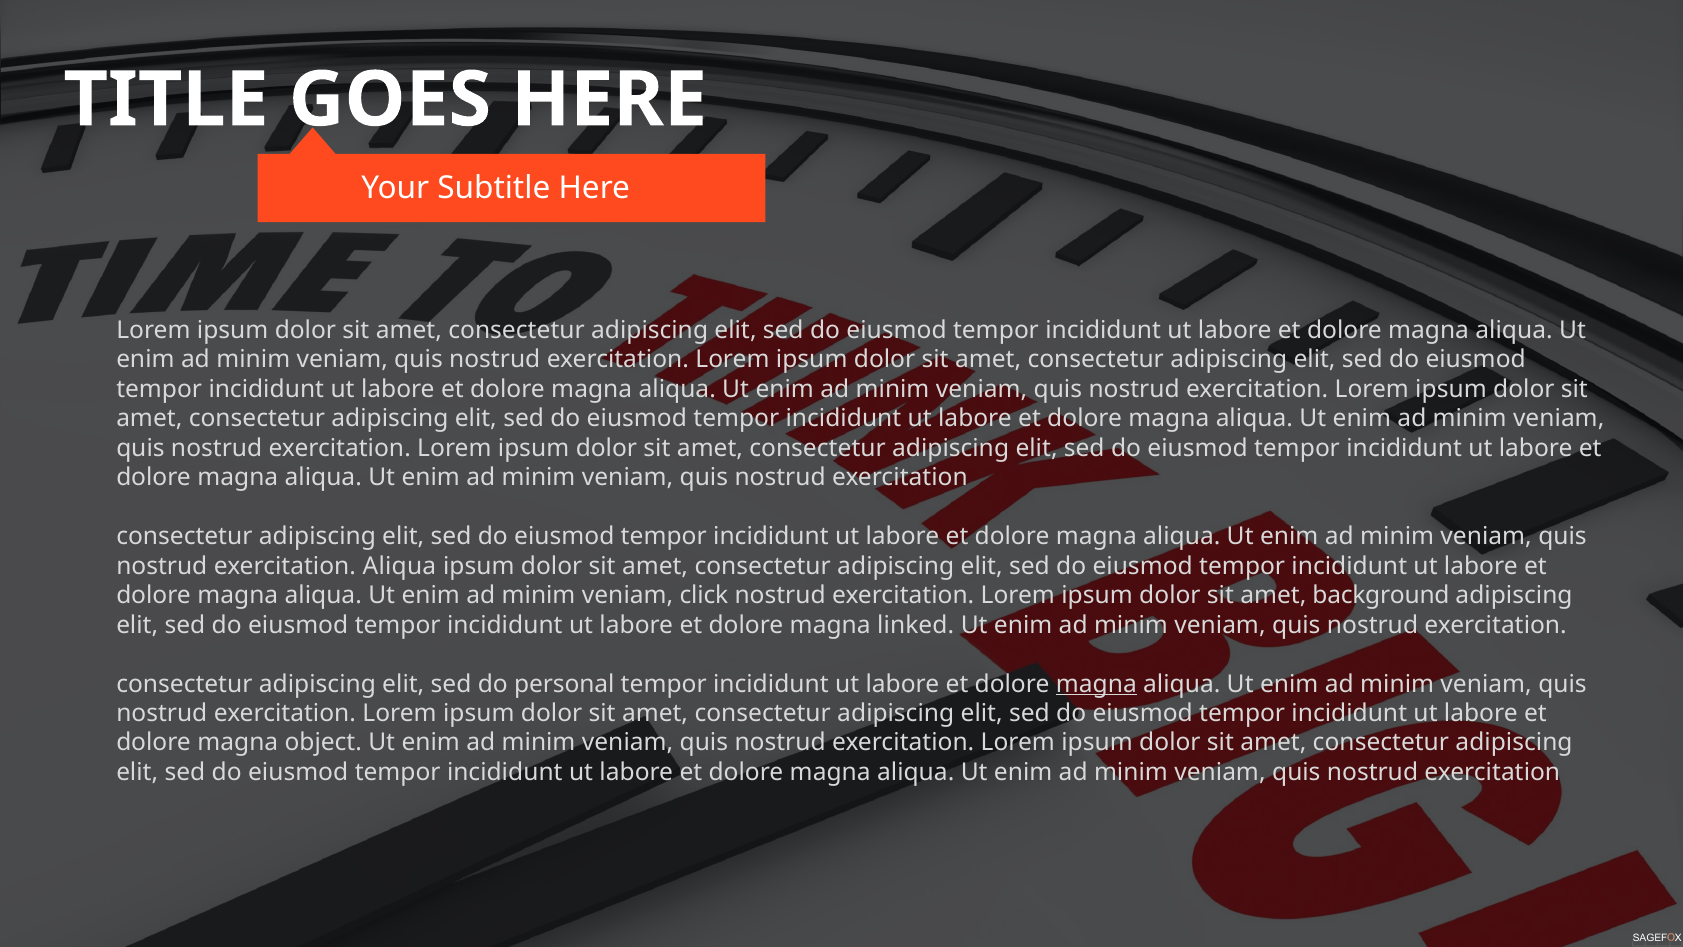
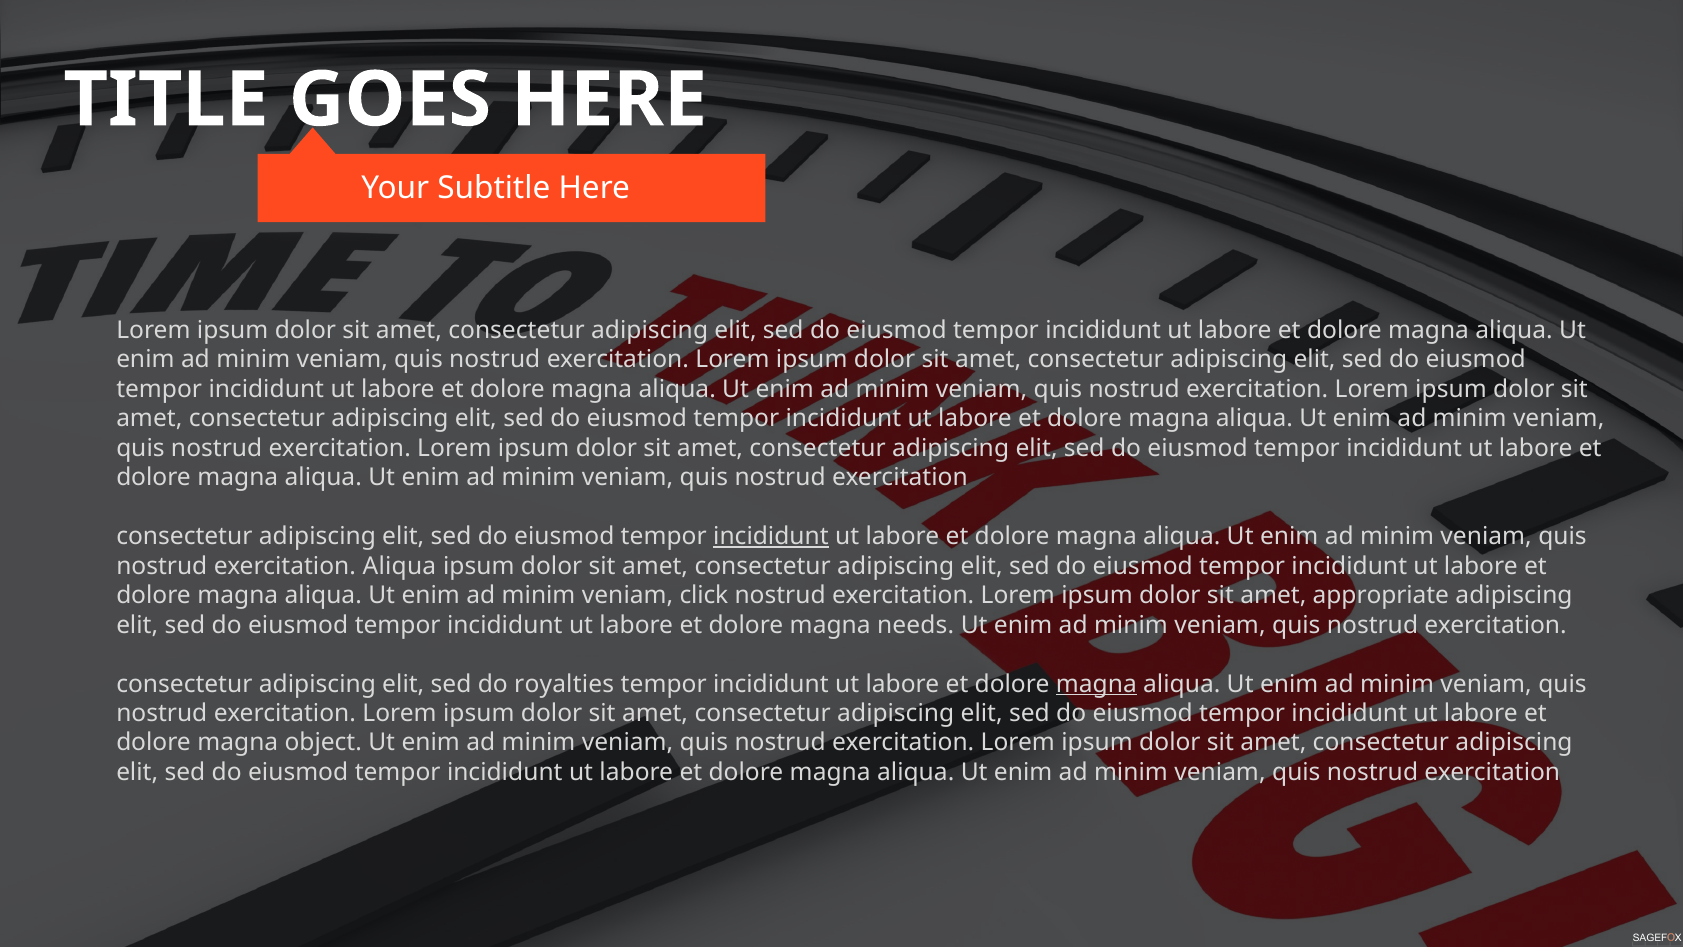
incididunt underline: none -> present (771, 536)
background: background -> appropriate (1381, 595)
linked: linked -> needs (916, 625)
personal: personal -> royalties (564, 684)
